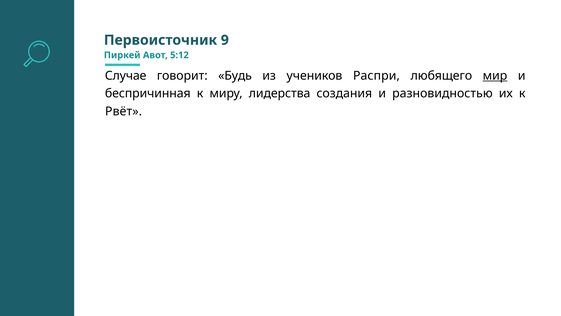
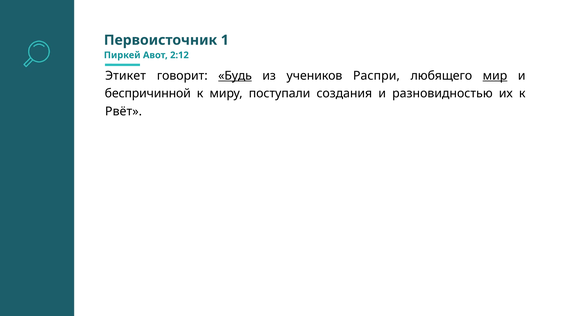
9: 9 -> 1 (225, 40)
5:12: 5:12 -> 2:12 (179, 55)
Случае: Случае -> Этикет (126, 76)
Будь underline: none -> present (235, 76)
беспричинная: беспричинная -> беспричинной (148, 93)
лидерства: лидерства -> поступали (280, 93)
